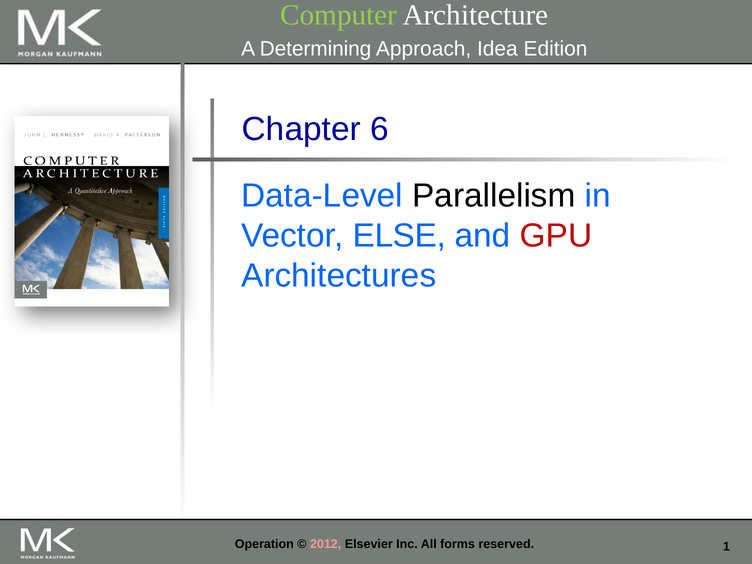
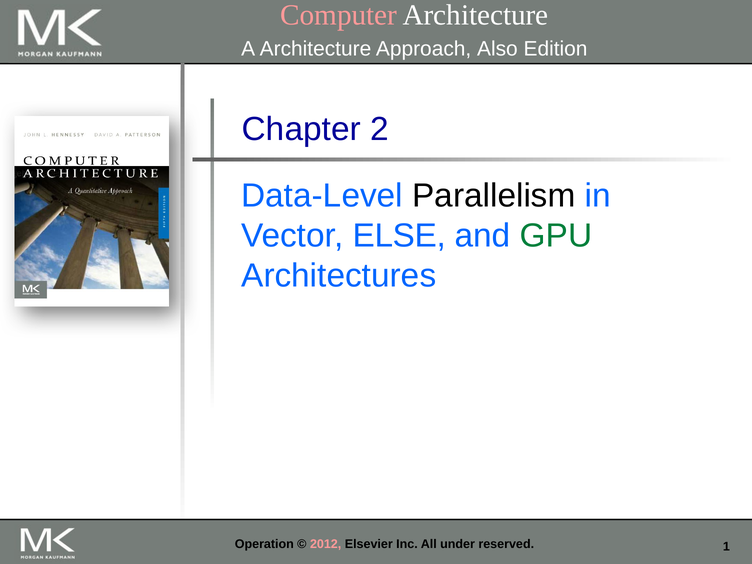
Computer colour: light green -> pink (339, 15)
A Determining: Determining -> Architecture (315, 49)
Idea: Idea -> Also (497, 49)
6: 6 -> 2 (379, 129)
GPU colour: red -> green (556, 236)
forms: forms -> under (458, 544)
